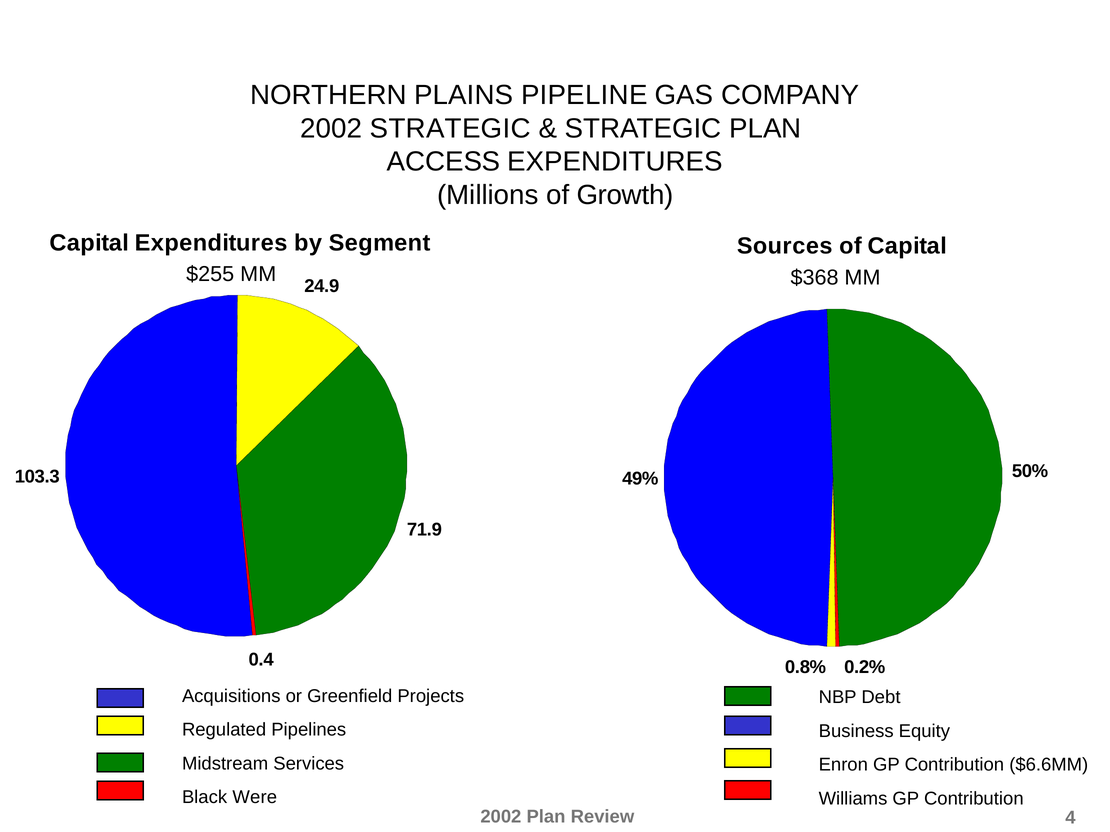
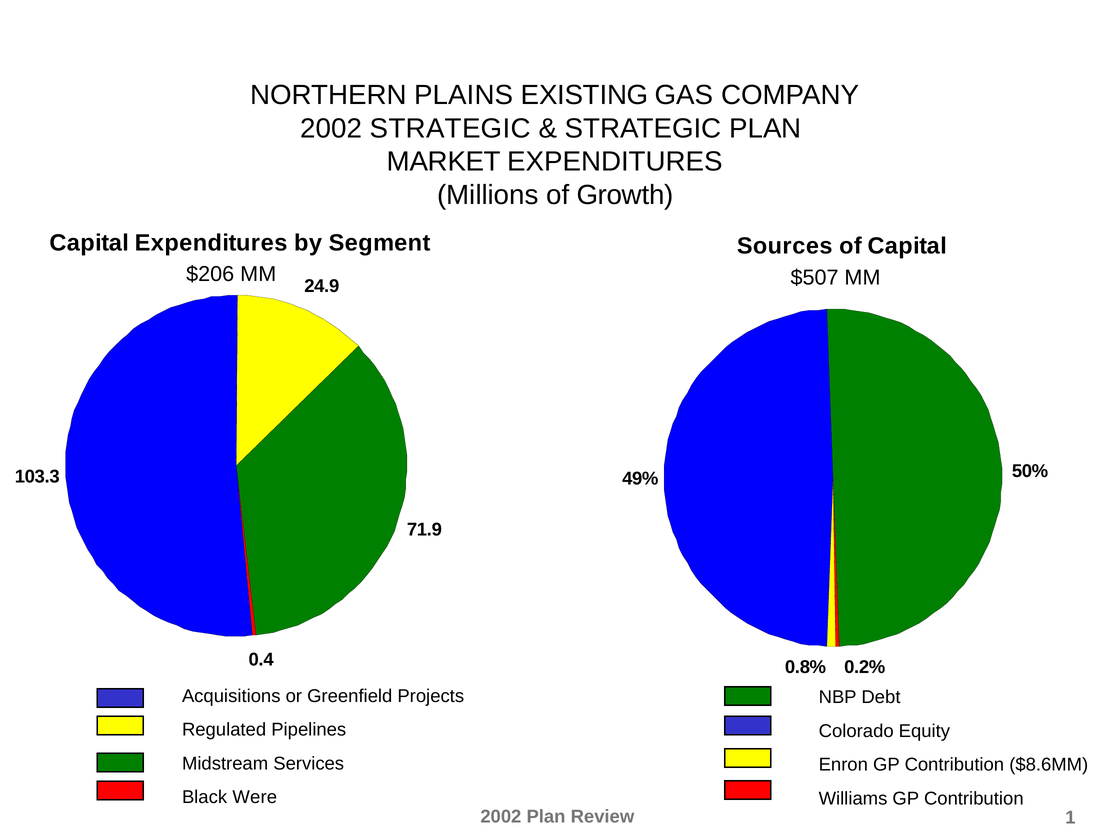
PIPELINE: PIPELINE -> EXISTING (585, 95)
ACCESS: ACCESS -> MARKET (444, 162)
$255: $255 -> $206 (210, 275)
$368: $368 -> $507 (815, 278)
Business: Business -> Colorado (856, 731)
$6.6MM: $6.6MM -> $8.6MM (1049, 765)
4: 4 -> 1 (1070, 818)
